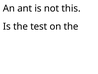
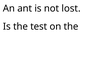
this: this -> lost (71, 8)
